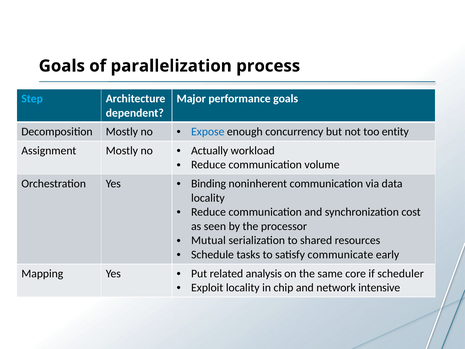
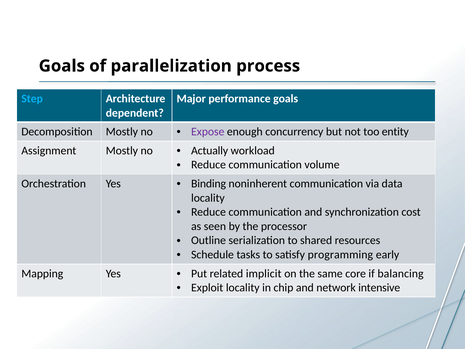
Expose colour: blue -> purple (208, 132)
Mutual: Mutual -> Outline (209, 240)
communicate: communicate -> programming (340, 254)
analysis: analysis -> implicit (264, 273)
scheduler: scheduler -> balancing (401, 273)
